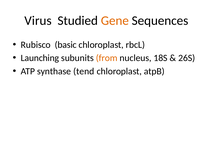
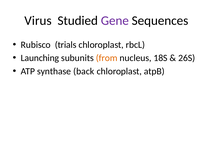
Gene colour: orange -> purple (115, 21)
basic: basic -> trials (66, 45)
tend: tend -> back (84, 71)
